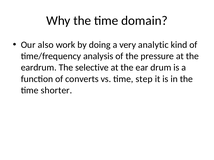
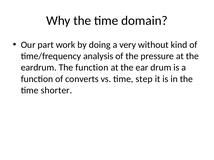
also: also -> part (46, 45)
analytic: analytic -> without (153, 45)
The selective: selective -> function (92, 68)
